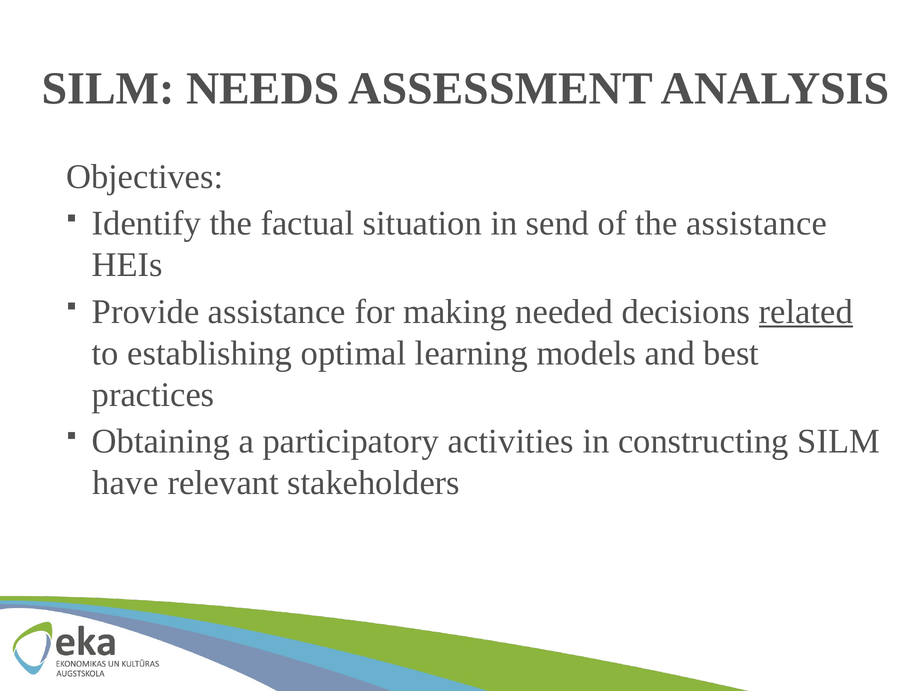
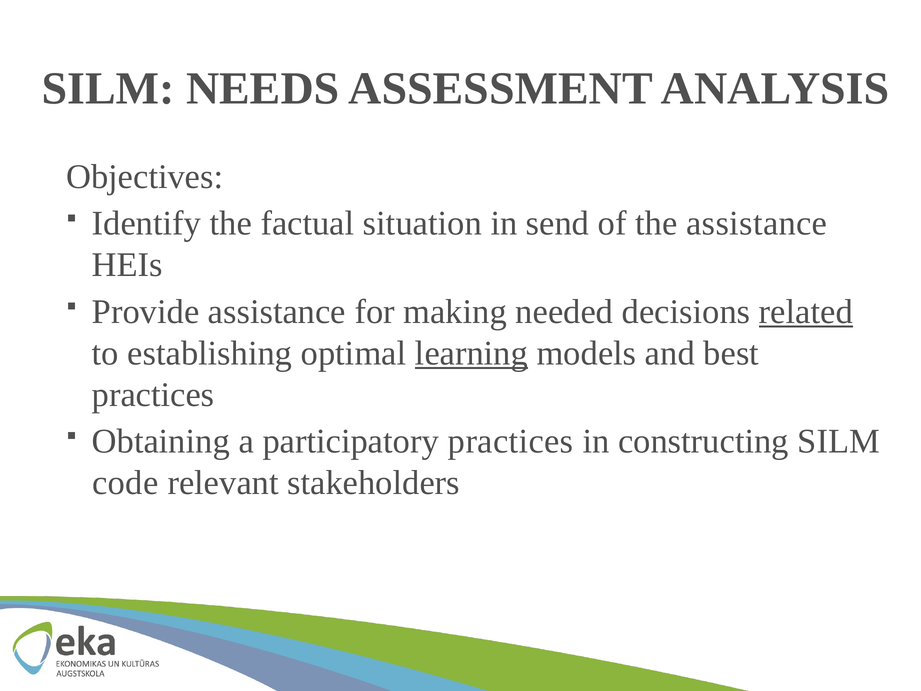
learning underline: none -> present (471, 353)
participatory activities: activities -> practices (511, 441)
have: have -> code (125, 483)
